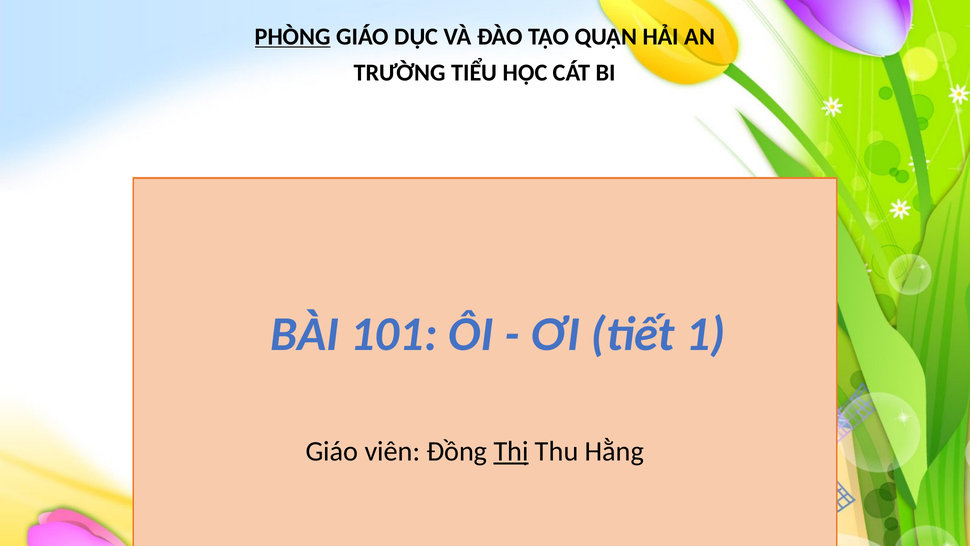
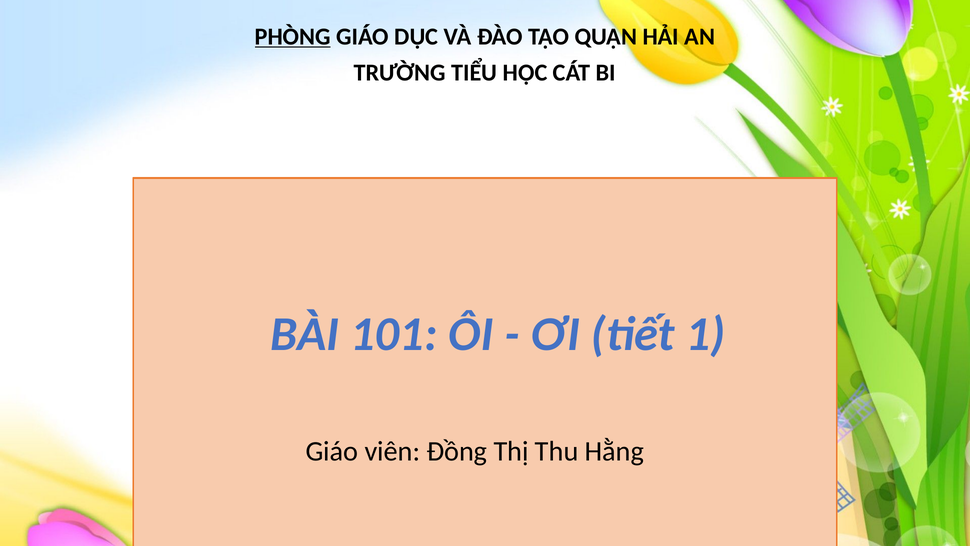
Thị underline: present -> none (511, 451)
